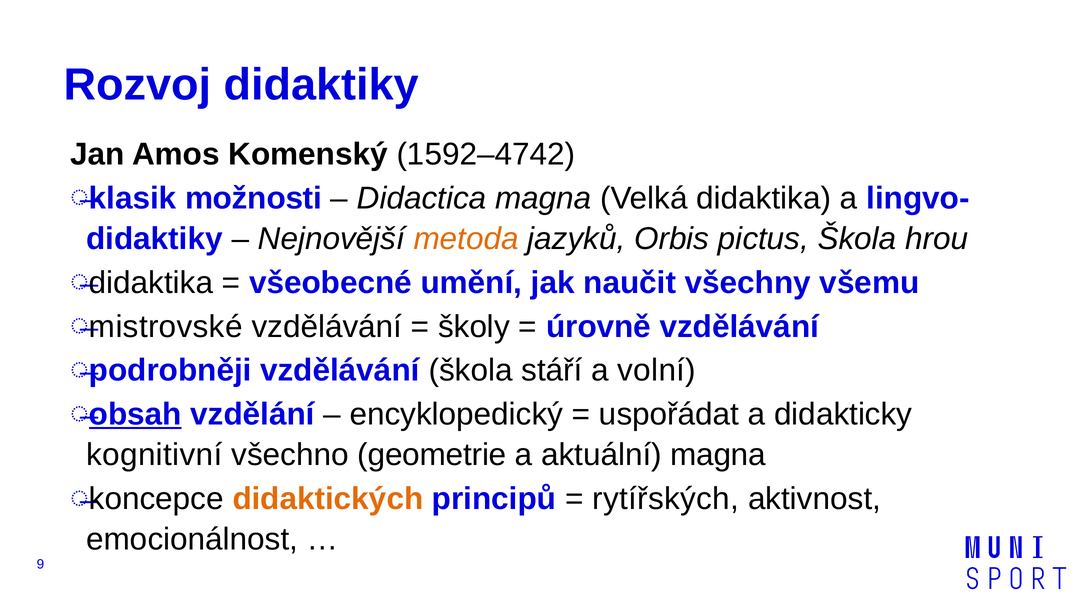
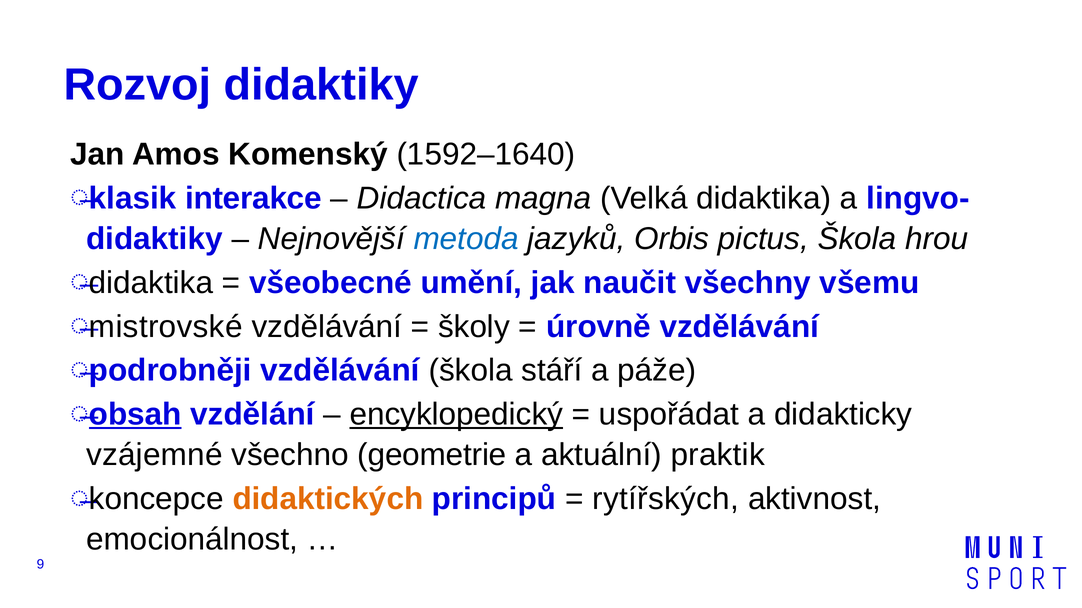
1592–4742: 1592–4742 -> 1592–1640 (486, 154)
možnosti: možnosti -> interakce (253, 198)
metoda colour: orange -> blue (466, 239)
volní: volní -> páže (657, 371)
encyklopedický underline: none -> present (456, 415)
kognitivní: kognitivní -> vzájemné (154, 455)
aktuální magna: magna -> praktik (718, 455)
